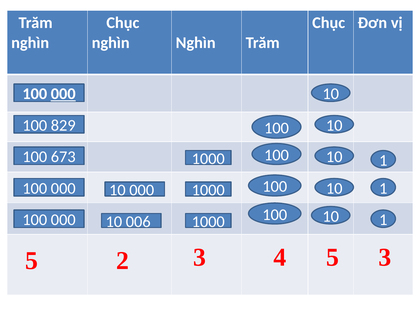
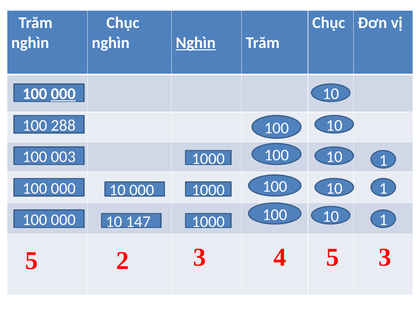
Nghìn underline: none -> present (196, 43)
829: 829 -> 288 (63, 125)
673: 673 -> 003 (63, 157)
006: 006 -> 147 (138, 222)
